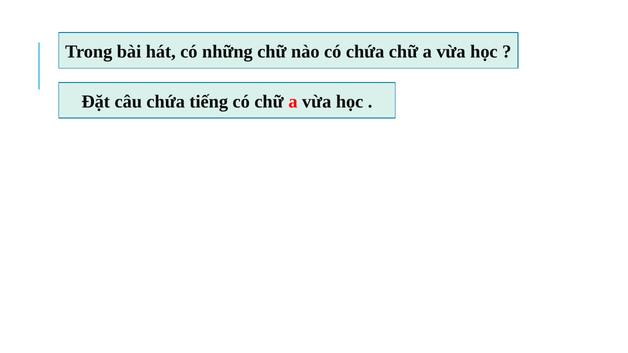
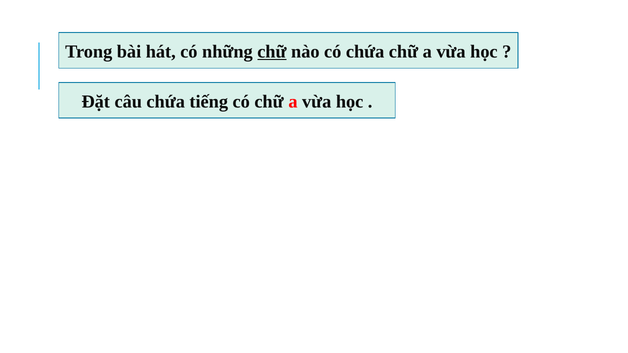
chữ underline: none -> present (272, 52)
